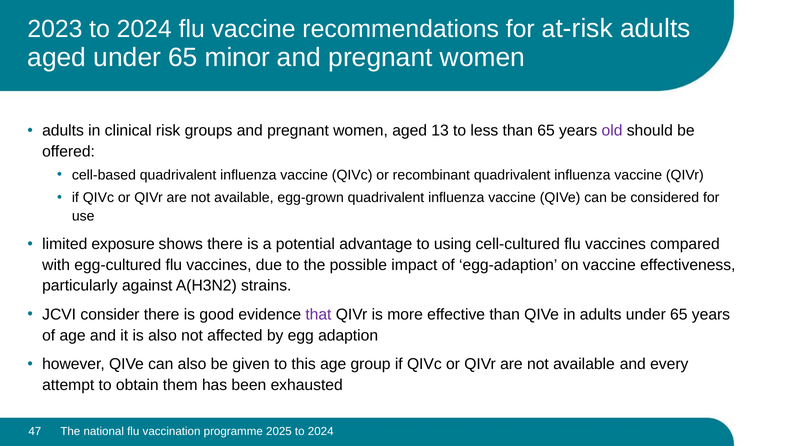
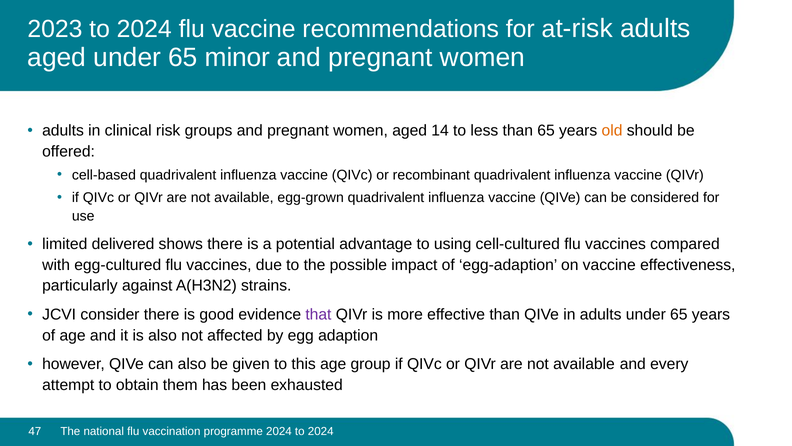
13: 13 -> 14 (440, 131)
old colour: purple -> orange (612, 131)
exposure: exposure -> delivered (123, 244)
programme 2025: 2025 -> 2024 (279, 431)
